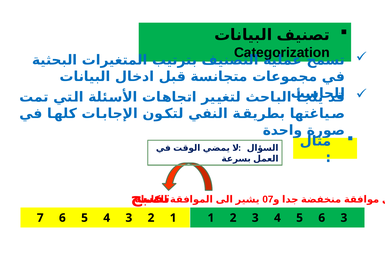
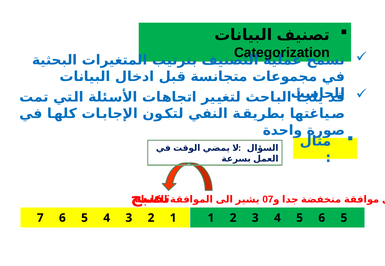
7 3: 3 -> 5 (344, 218)
